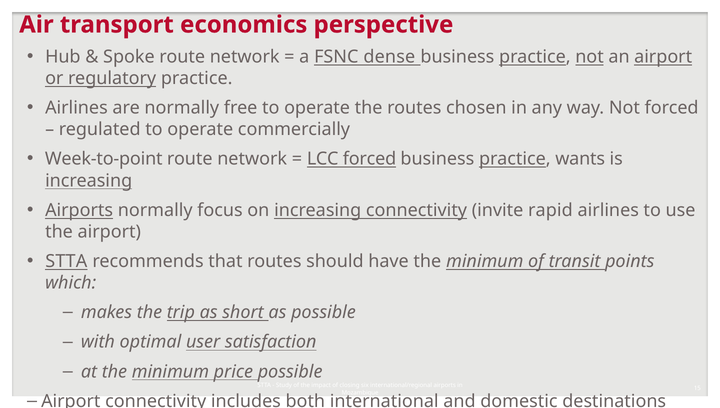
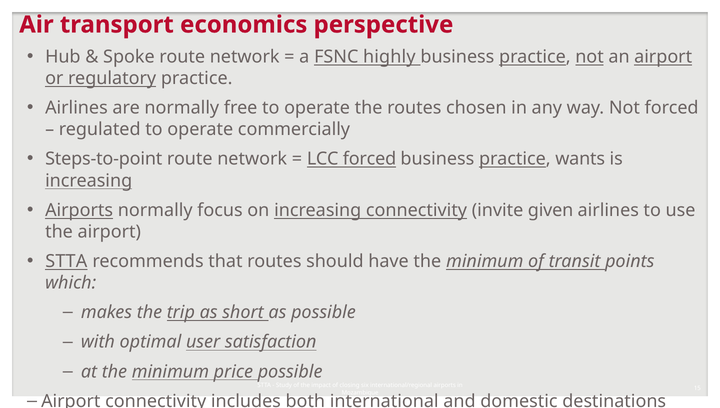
dense: dense -> highly (389, 57)
Week-to-point: Week-to-point -> Steps-to-point (104, 159)
rapid: rapid -> given (551, 210)
